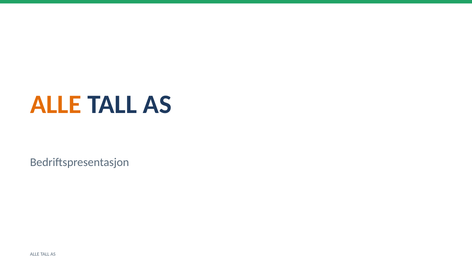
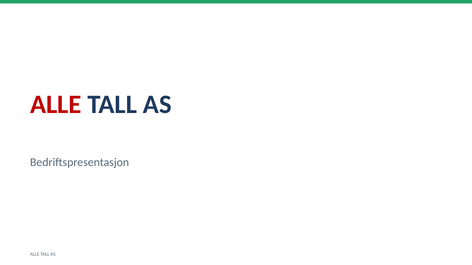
ALLE colour: orange -> red (56, 105)
